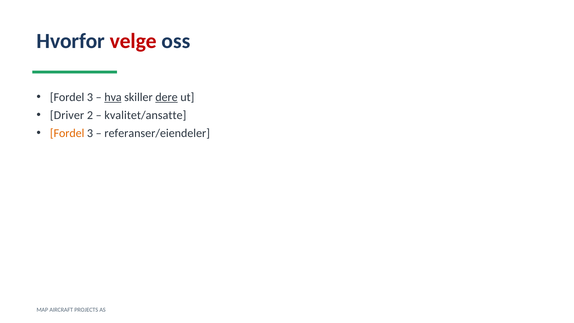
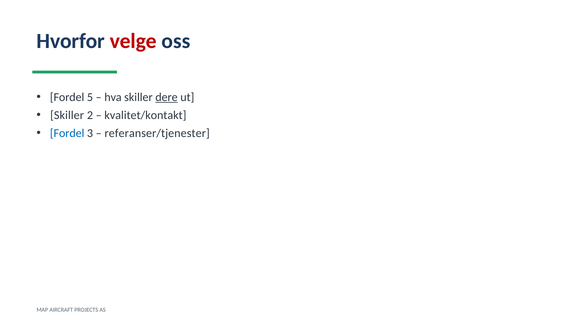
3: 3 -> 5 (90, 97)
hva underline: present -> none (113, 97)
Driver: Driver -> Skiller (67, 115)
kvalitet/ansatte: kvalitet/ansatte -> kvalitet/kontakt (145, 115)
Fordel colour: orange -> blue (67, 133)
referanser/eiendeler: referanser/eiendeler -> referanser/tjenester (157, 133)
